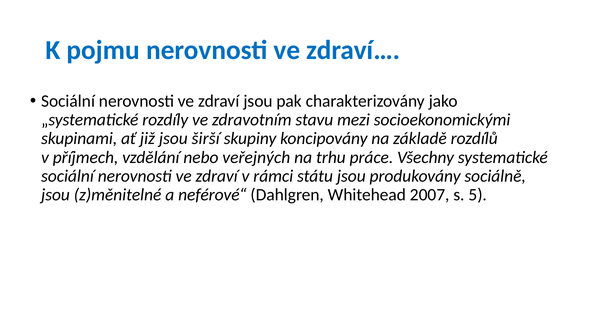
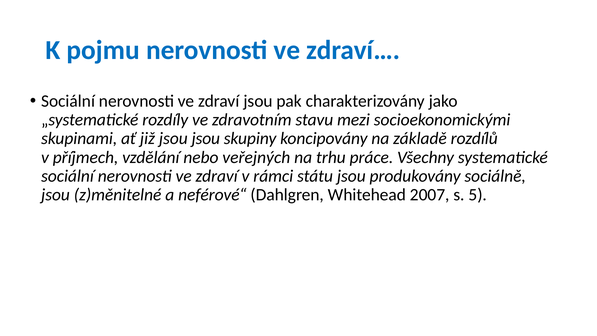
jsou širší: širší -> jsou (206, 138)
